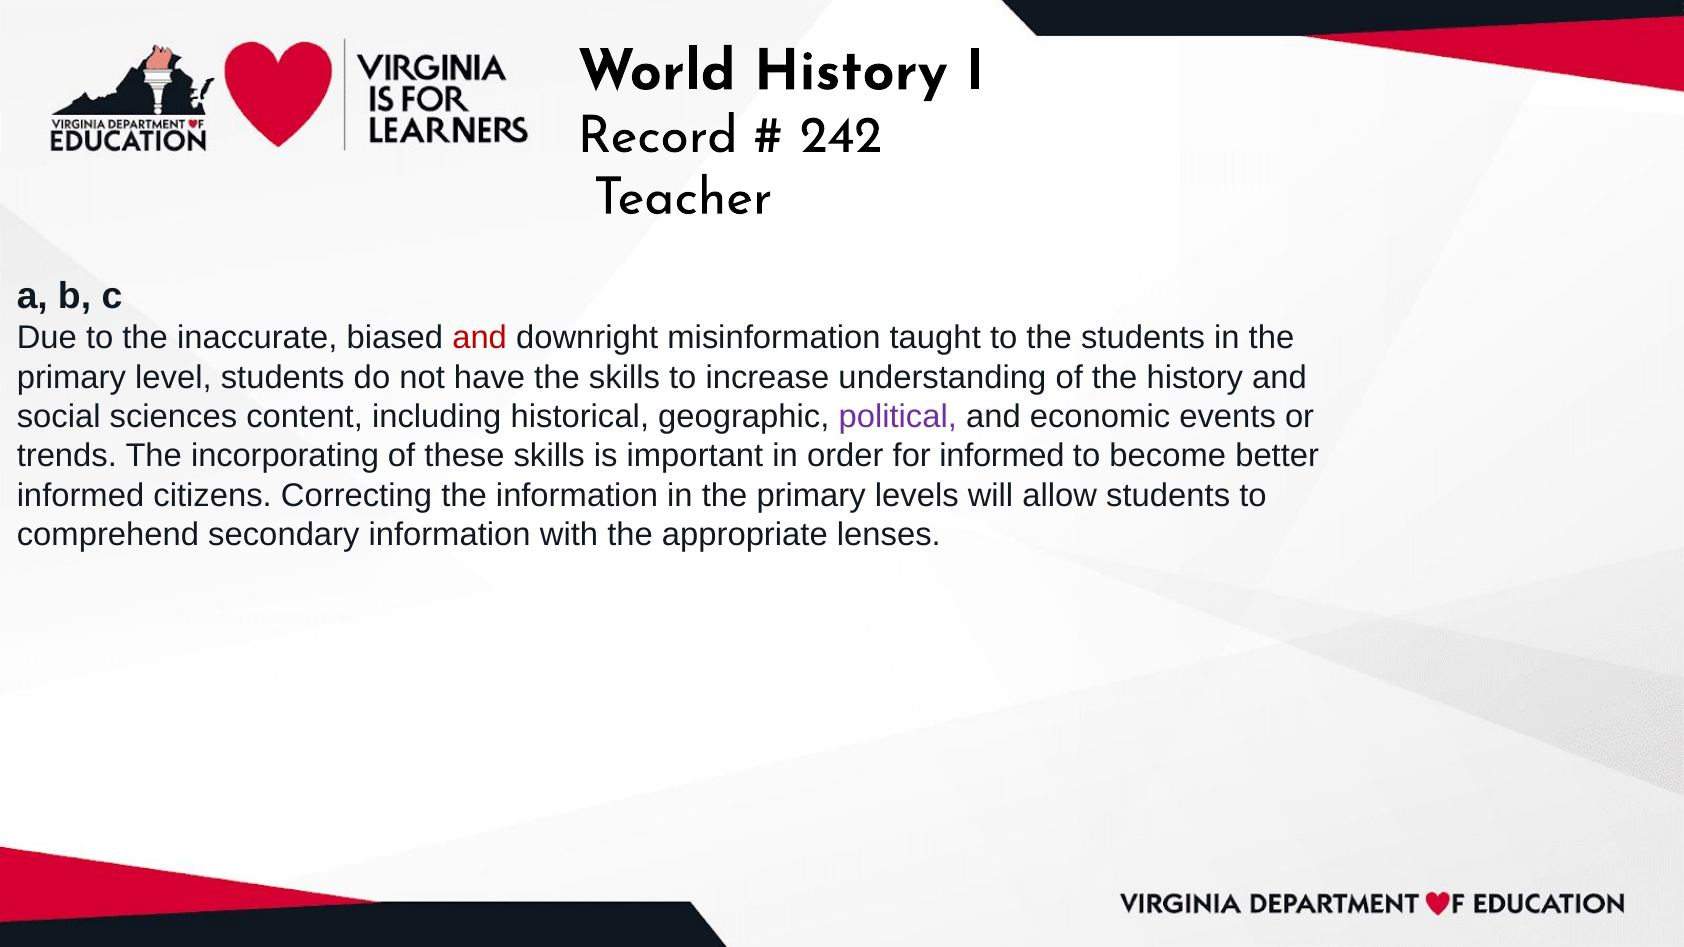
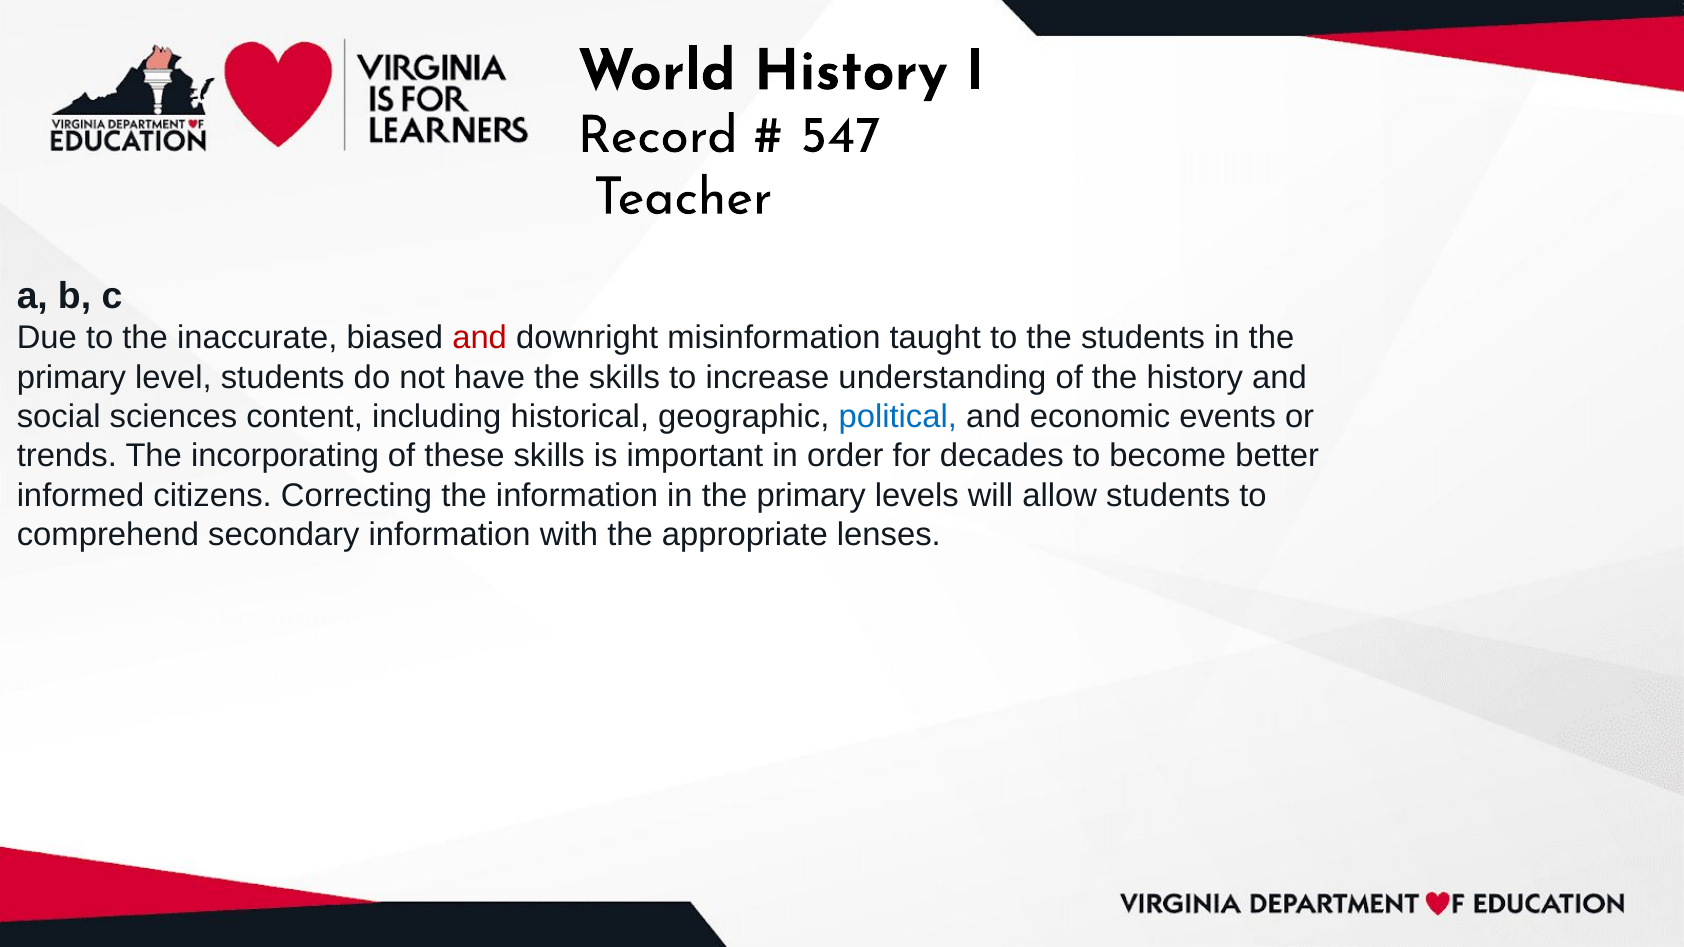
242: 242 -> 547 (840, 135)
political colour: purple -> blue (898, 417)
for informed: informed -> decades (1002, 456)
